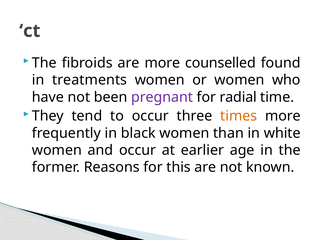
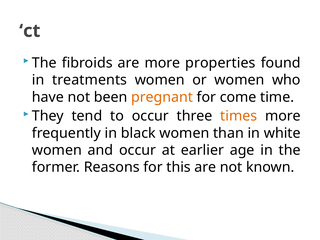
counselled: counselled -> properties (220, 63)
pregnant colour: purple -> orange (162, 97)
radial: radial -> come (238, 97)
